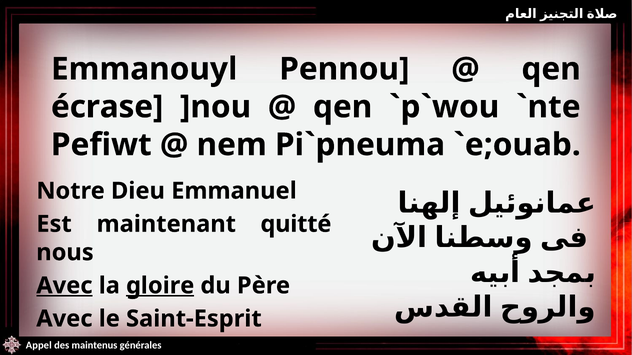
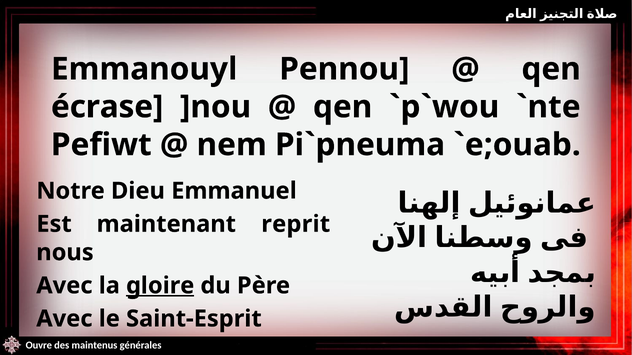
quitté: quitté -> reprit (296, 224)
Avec underline: present -> none (64, 286)
Appel: Appel -> Ouvre (39, 346)
